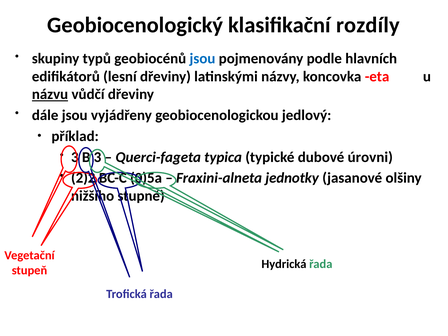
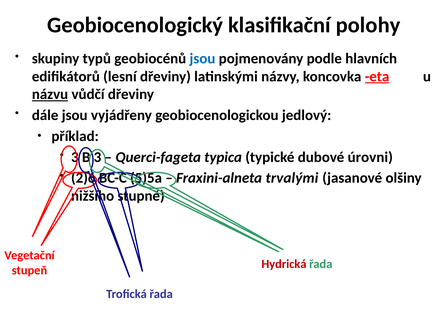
rozdíly: rozdíly -> polohy (368, 25)
eta underline: none -> present (377, 76)
2)2: 2)2 -> 2)6 (83, 178)
0)5a: 0)5a -> 5)5a (146, 178)
jednotky: jednotky -> trvalými (292, 178)
Hydrická colour: black -> red (284, 264)
